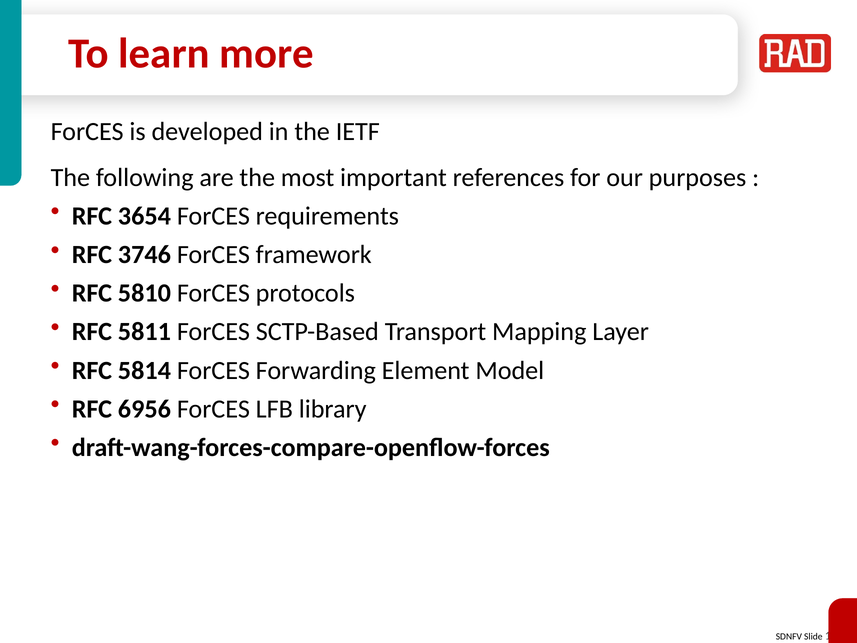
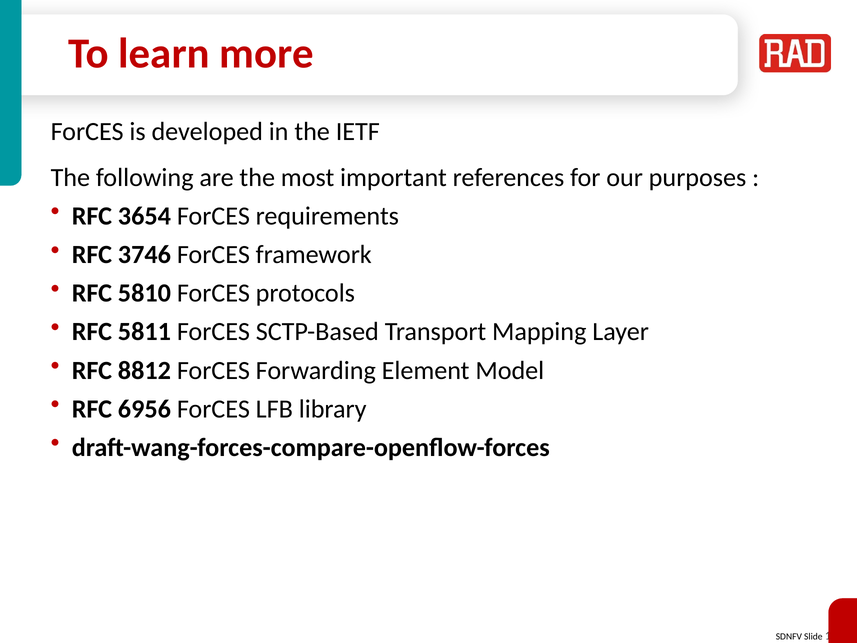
5814: 5814 -> 8812 (144, 370)
